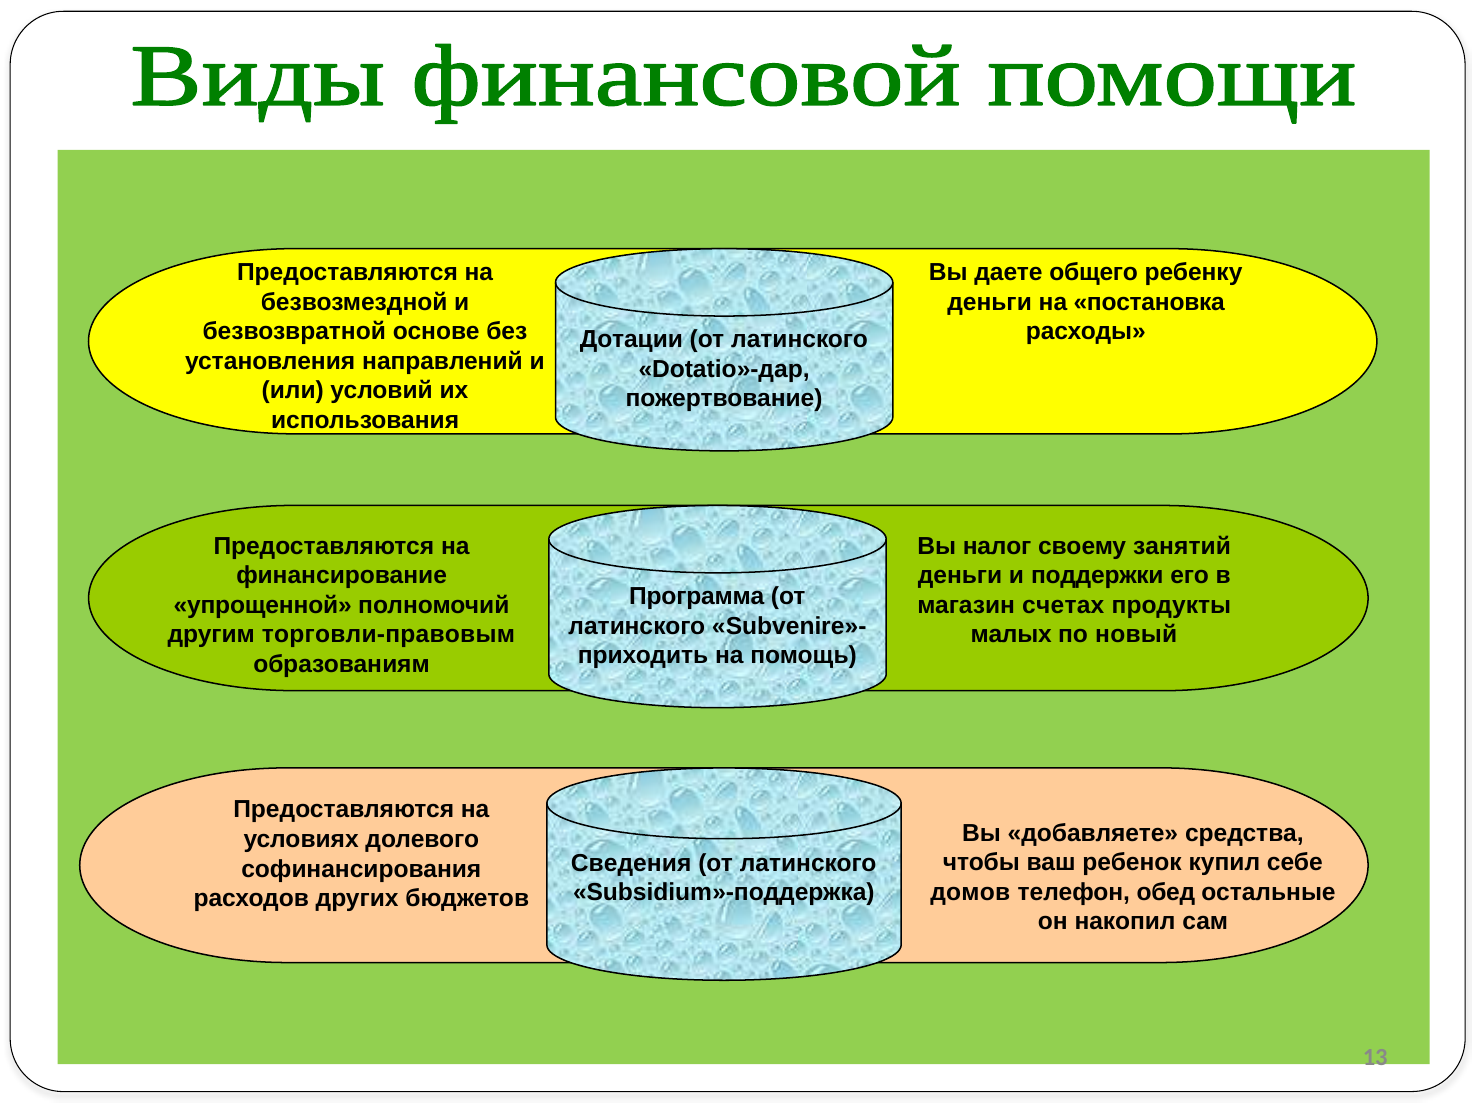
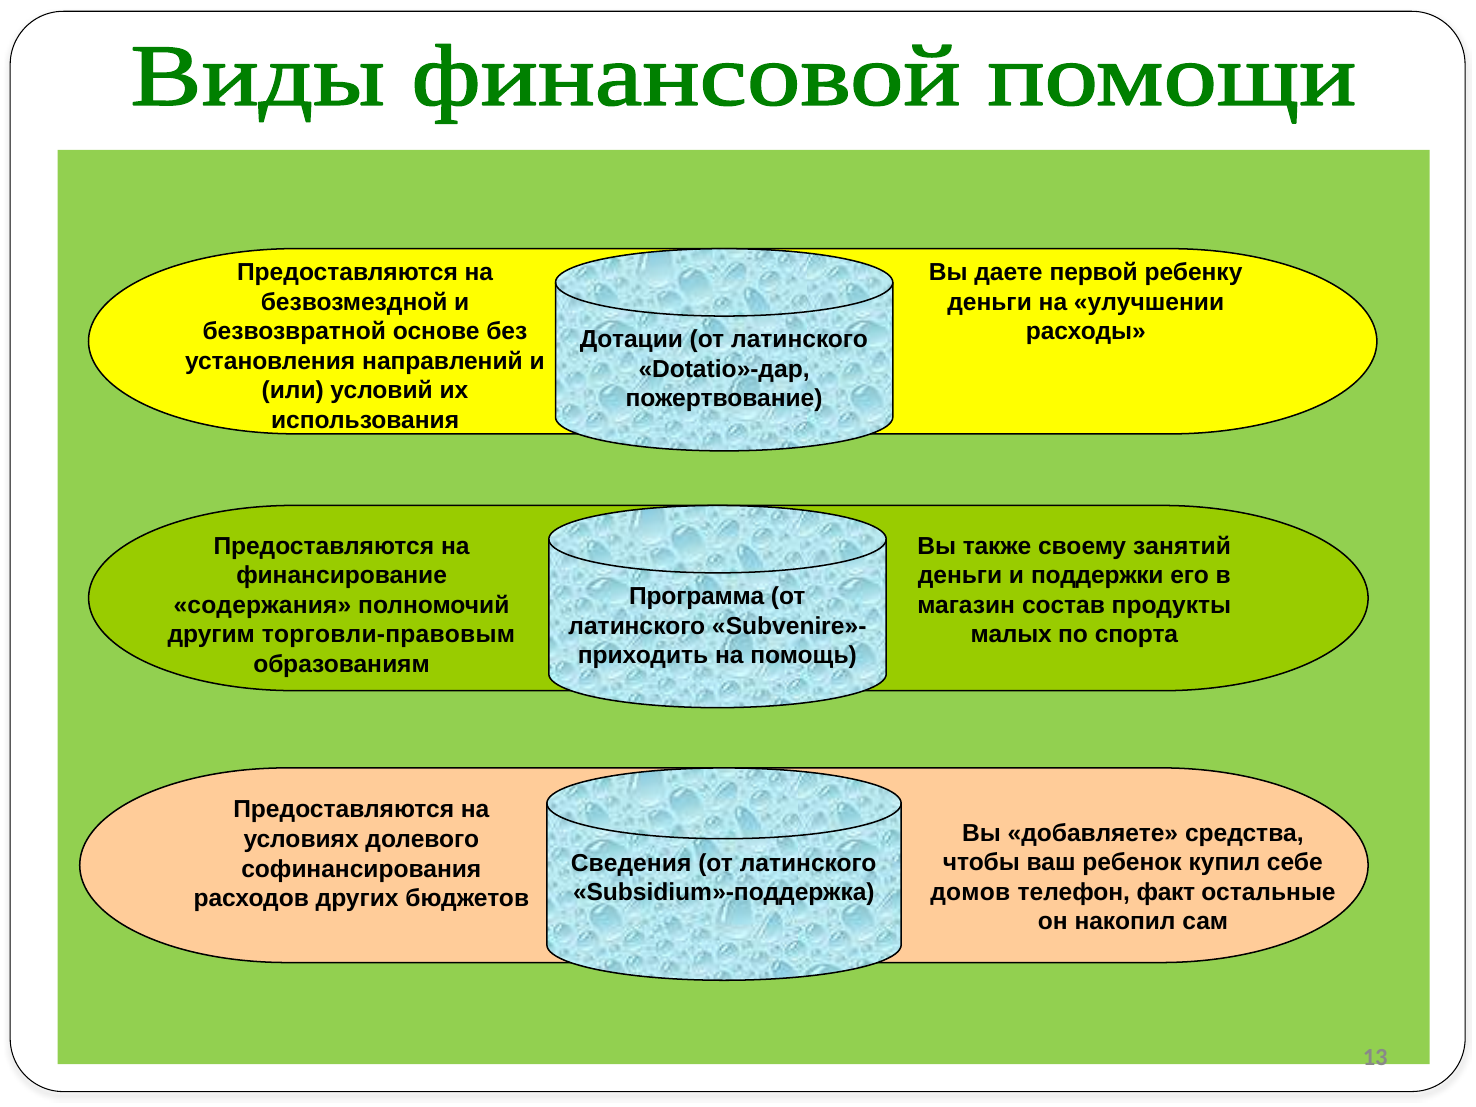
общего: общего -> первой (1094, 272)
постановка: постановка -> улучшении (1149, 302)
налог: налог -> также (997, 546)
упрощенной: упрощенной -> содержания (262, 605)
счетах: счетах -> состав (1063, 605)
новый: новый -> спорта (1136, 635)
обед: обед -> факт (1166, 892)
